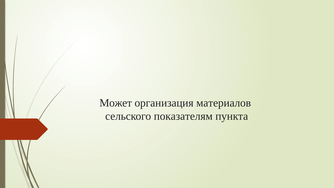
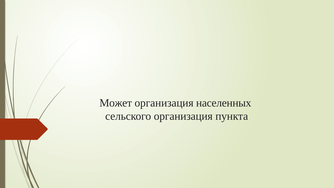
материалов: материалов -> населенных (224, 103)
сельского показателям: показателям -> организация (183, 116)
